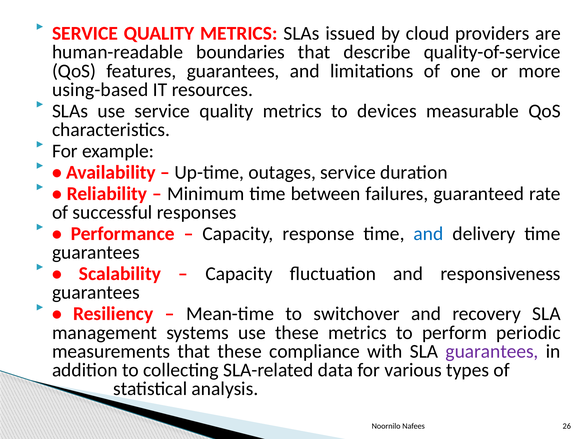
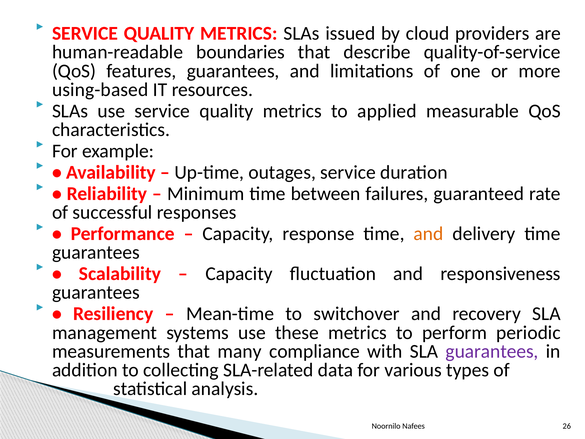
devices: devices -> applied (387, 111)
and colour: blue -> orange (429, 234)
that these: these -> many (240, 351)
